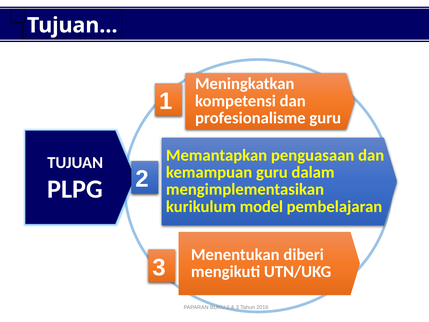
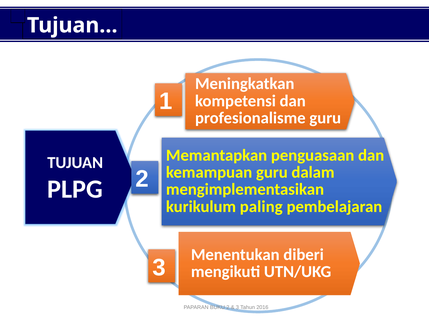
model: model -> paling (261, 206)
